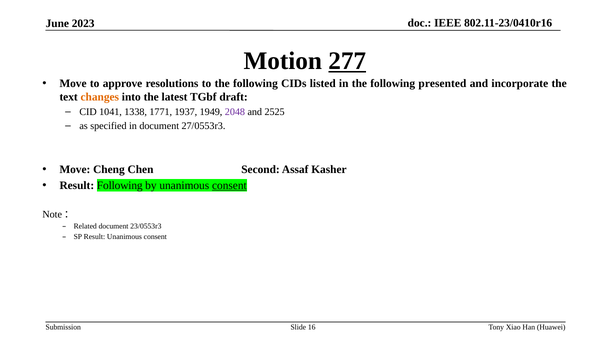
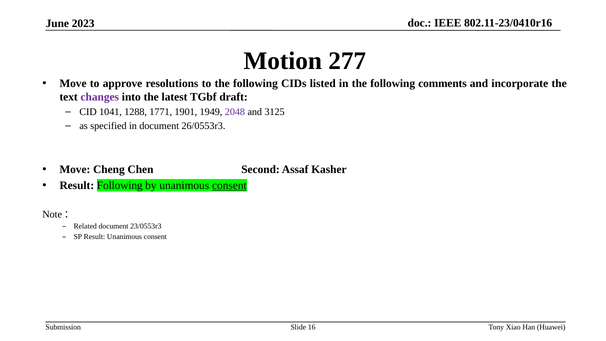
277 underline: present -> none (347, 61)
presented: presented -> comments (443, 83)
changes colour: orange -> purple (100, 97)
1338: 1338 -> 1288 (136, 112)
1937: 1937 -> 1901 (186, 112)
2525: 2525 -> 3125 (275, 112)
27/0553r3: 27/0553r3 -> 26/0553r3 (203, 126)
